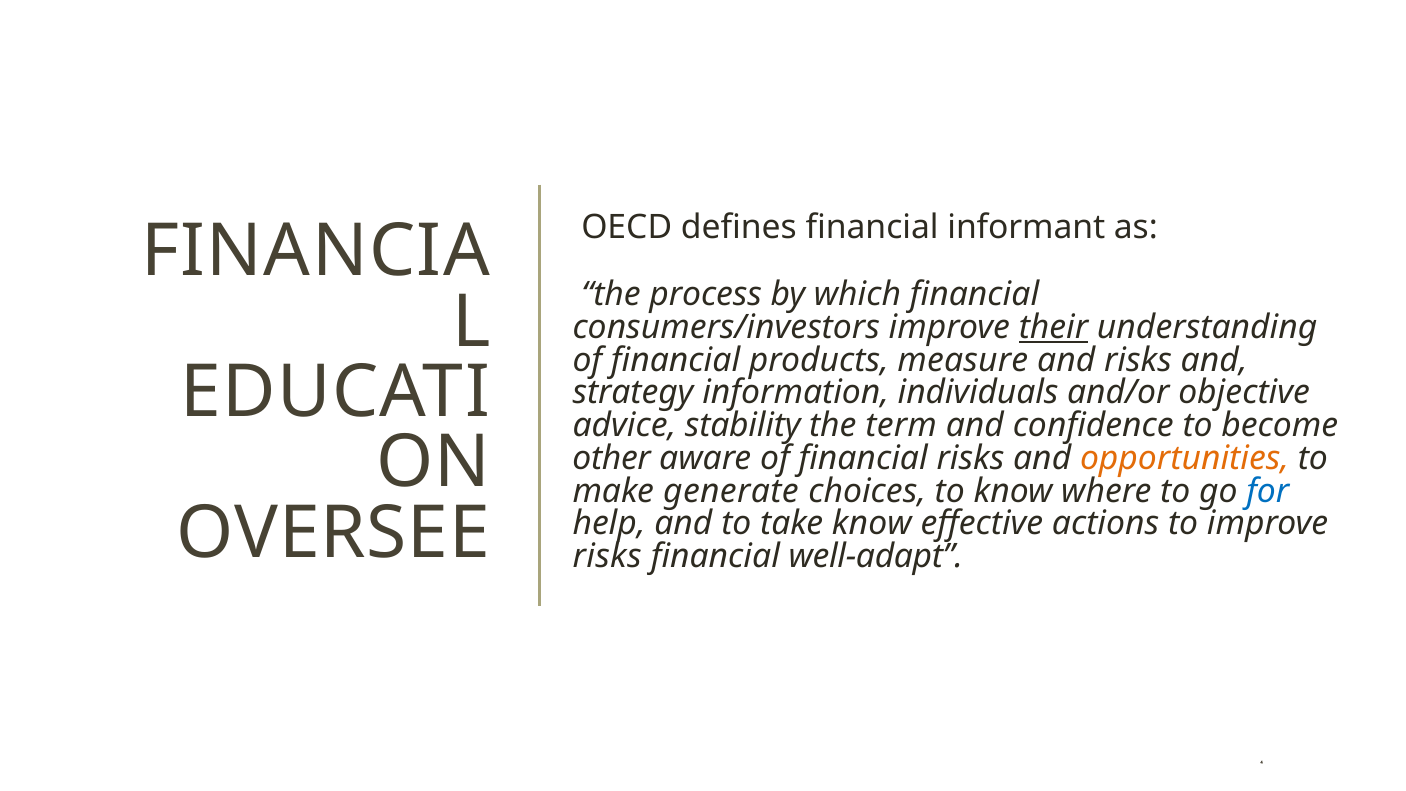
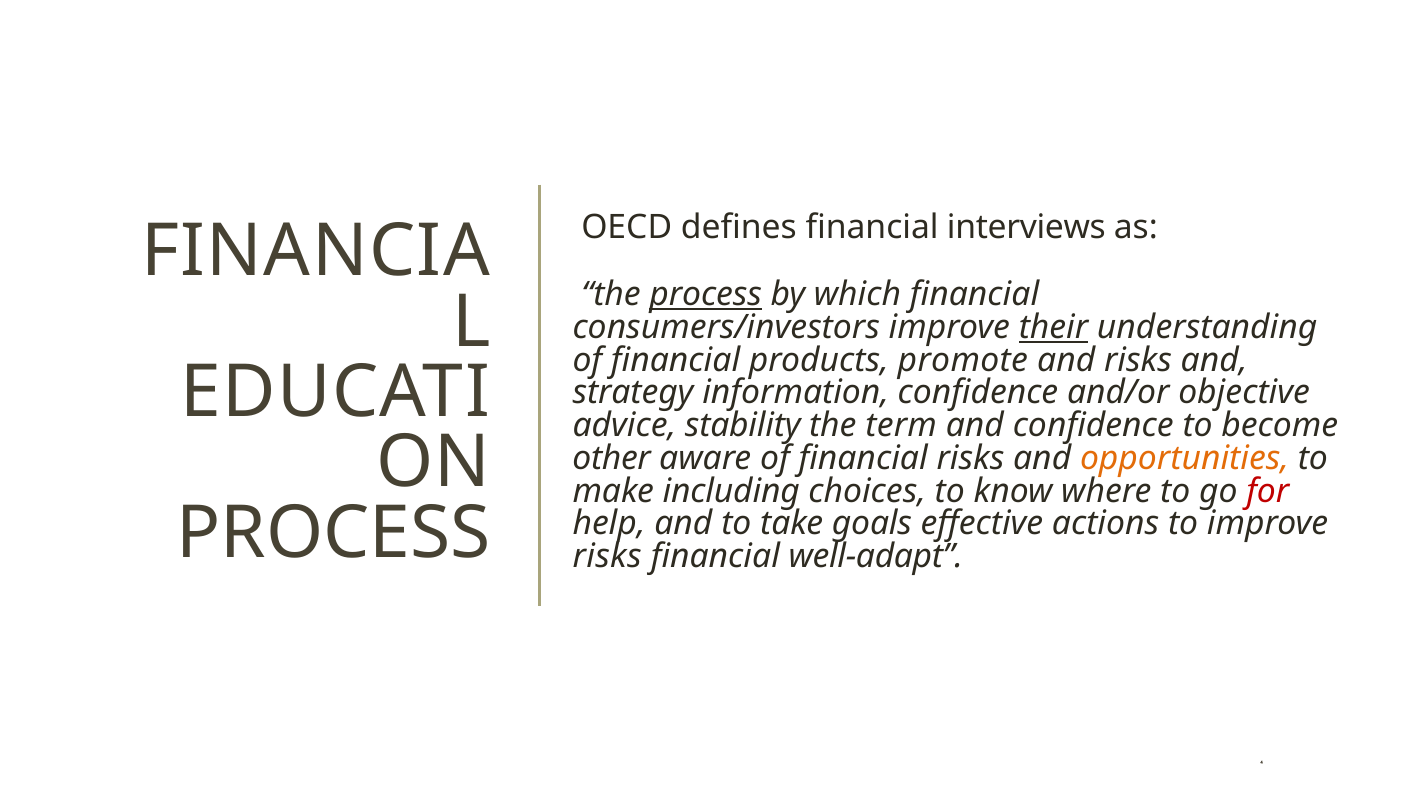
informant: informant -> interviews (1026, 228)
process underline: none -> present (706, 295)
measure: measure -> promote (963, 360)
information individuals: individuals -> confidence (978, 393)
generate: generate -> including (731, 491)
for colour: blue -> red (1268, 491)
OVERSEE: OVERSEE -> PROCESS (334, 533)
take know: know -> goals (872, 524)
